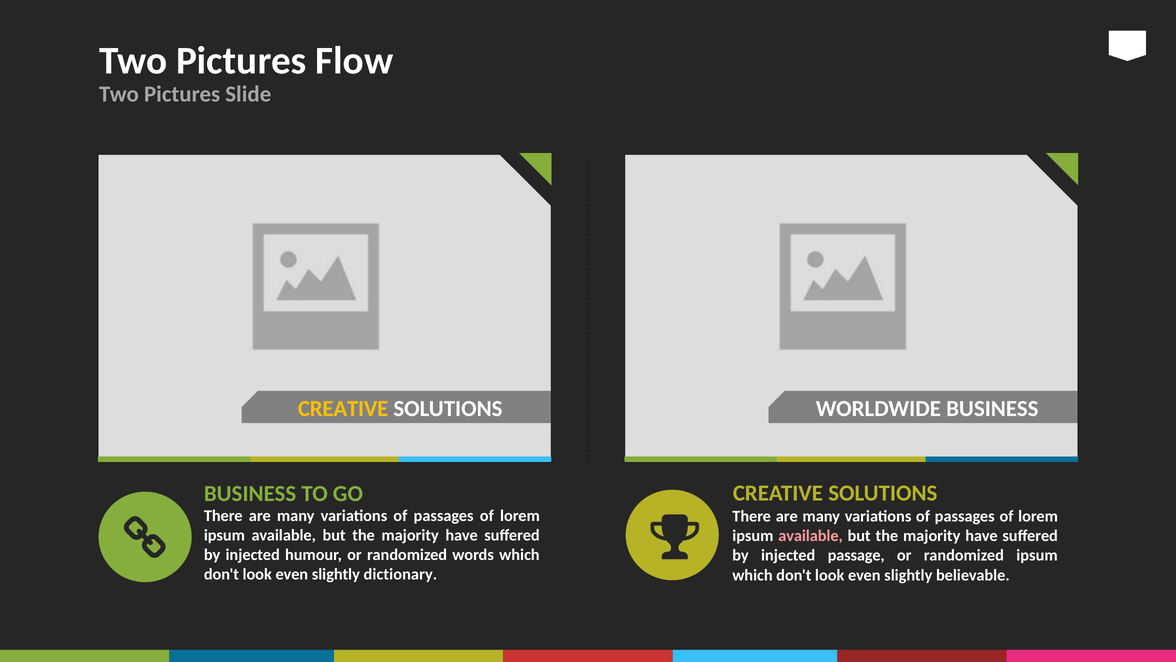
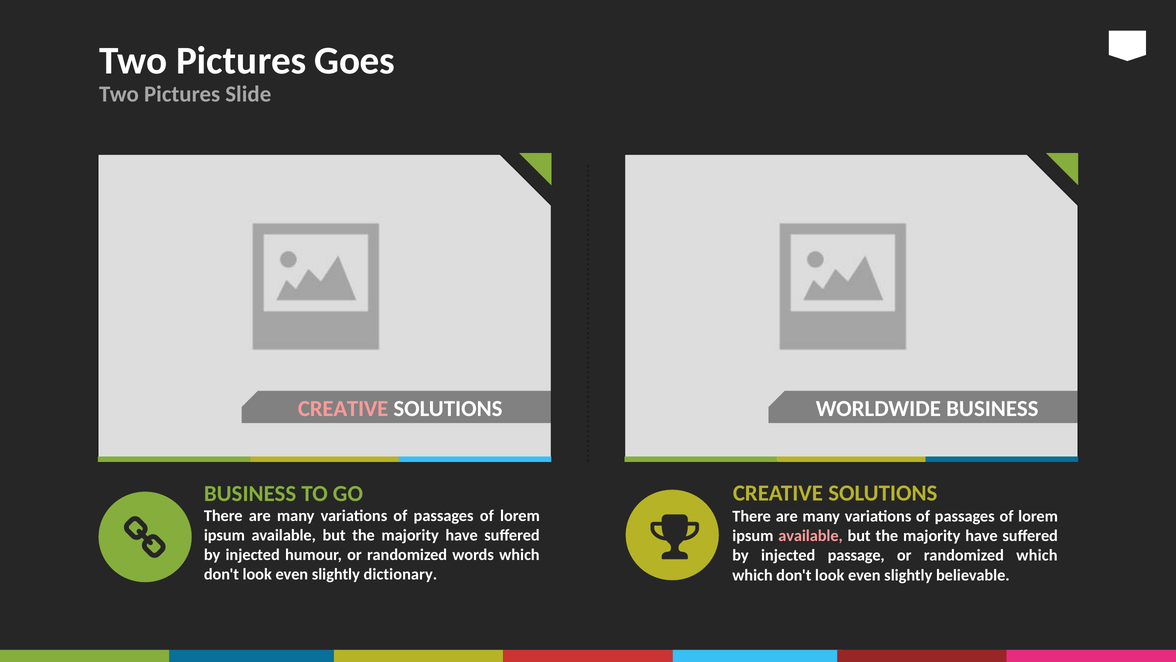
Flow: Flow -> Goes (355, 61)
CREATIVE colour: yellow -> pink (343, 408)
randomized ipsum: ipsum -> which (1037, 555)
